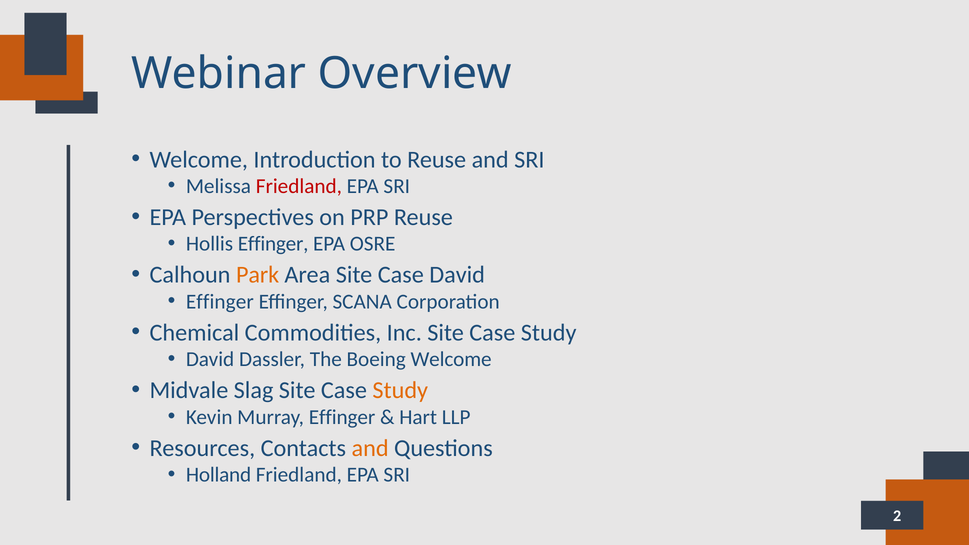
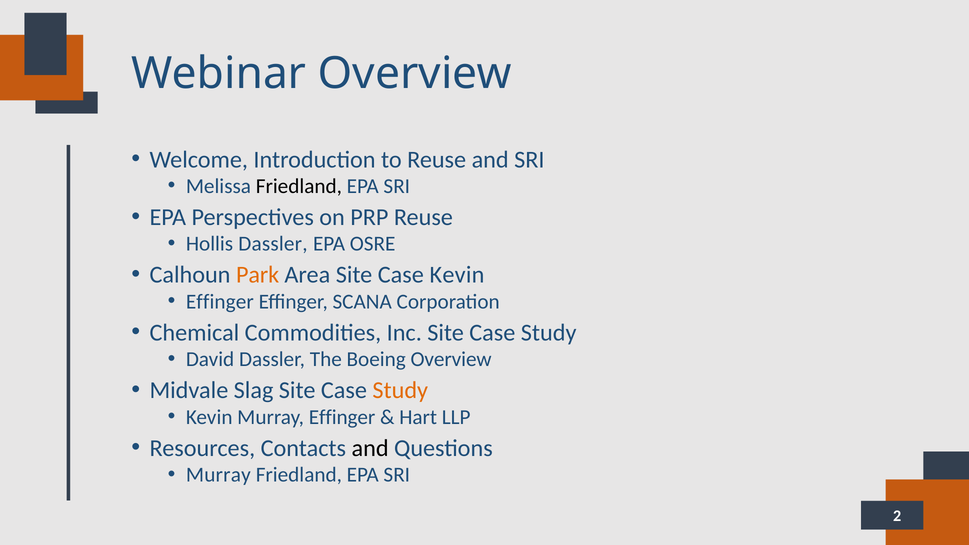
Friedland colour: red -> black (299, 186)
Hollis Effinger: Effinger -> Dassler (273, 244)
Case David: David -> Kevin (457, 275)
Boeing Welcome: Welcome -> Overview (451, 359)
and colour: orange -> black (370, 448)
Holland: Holland -> Murray (218, 475)
